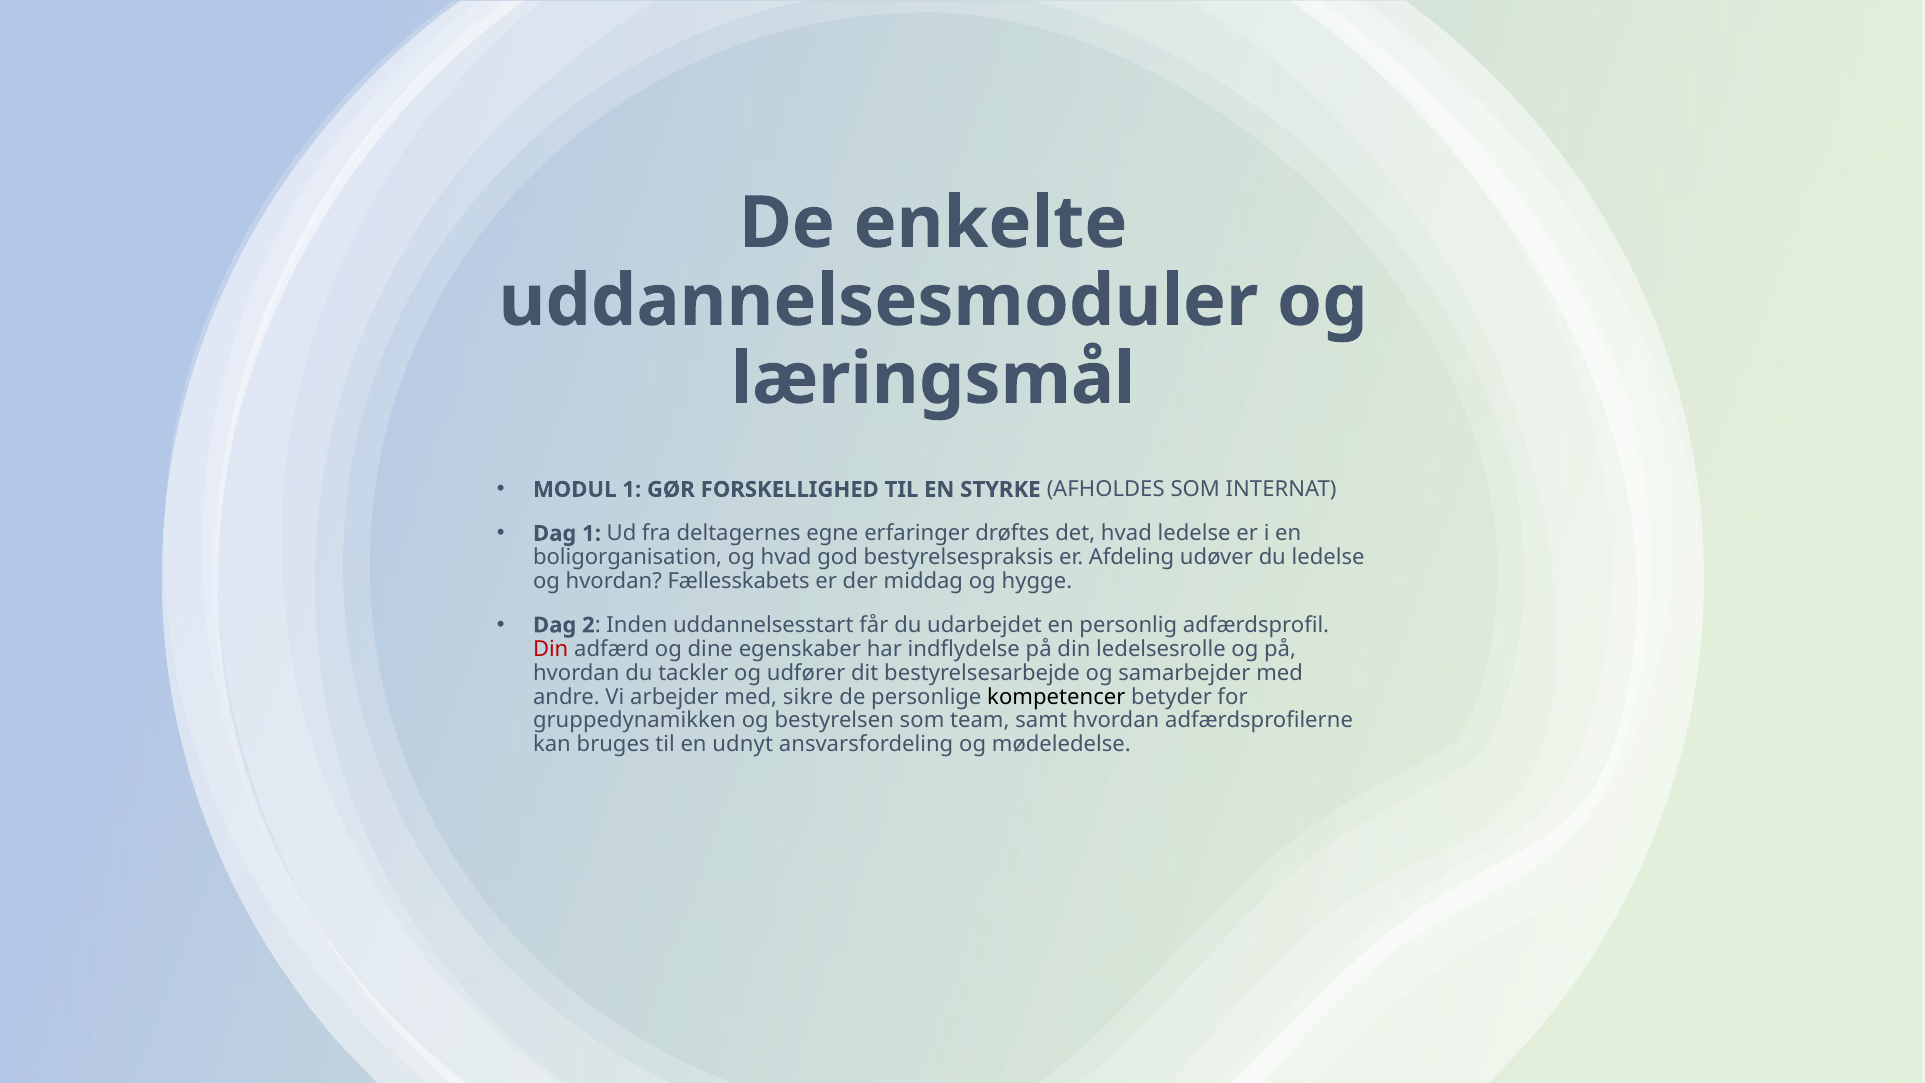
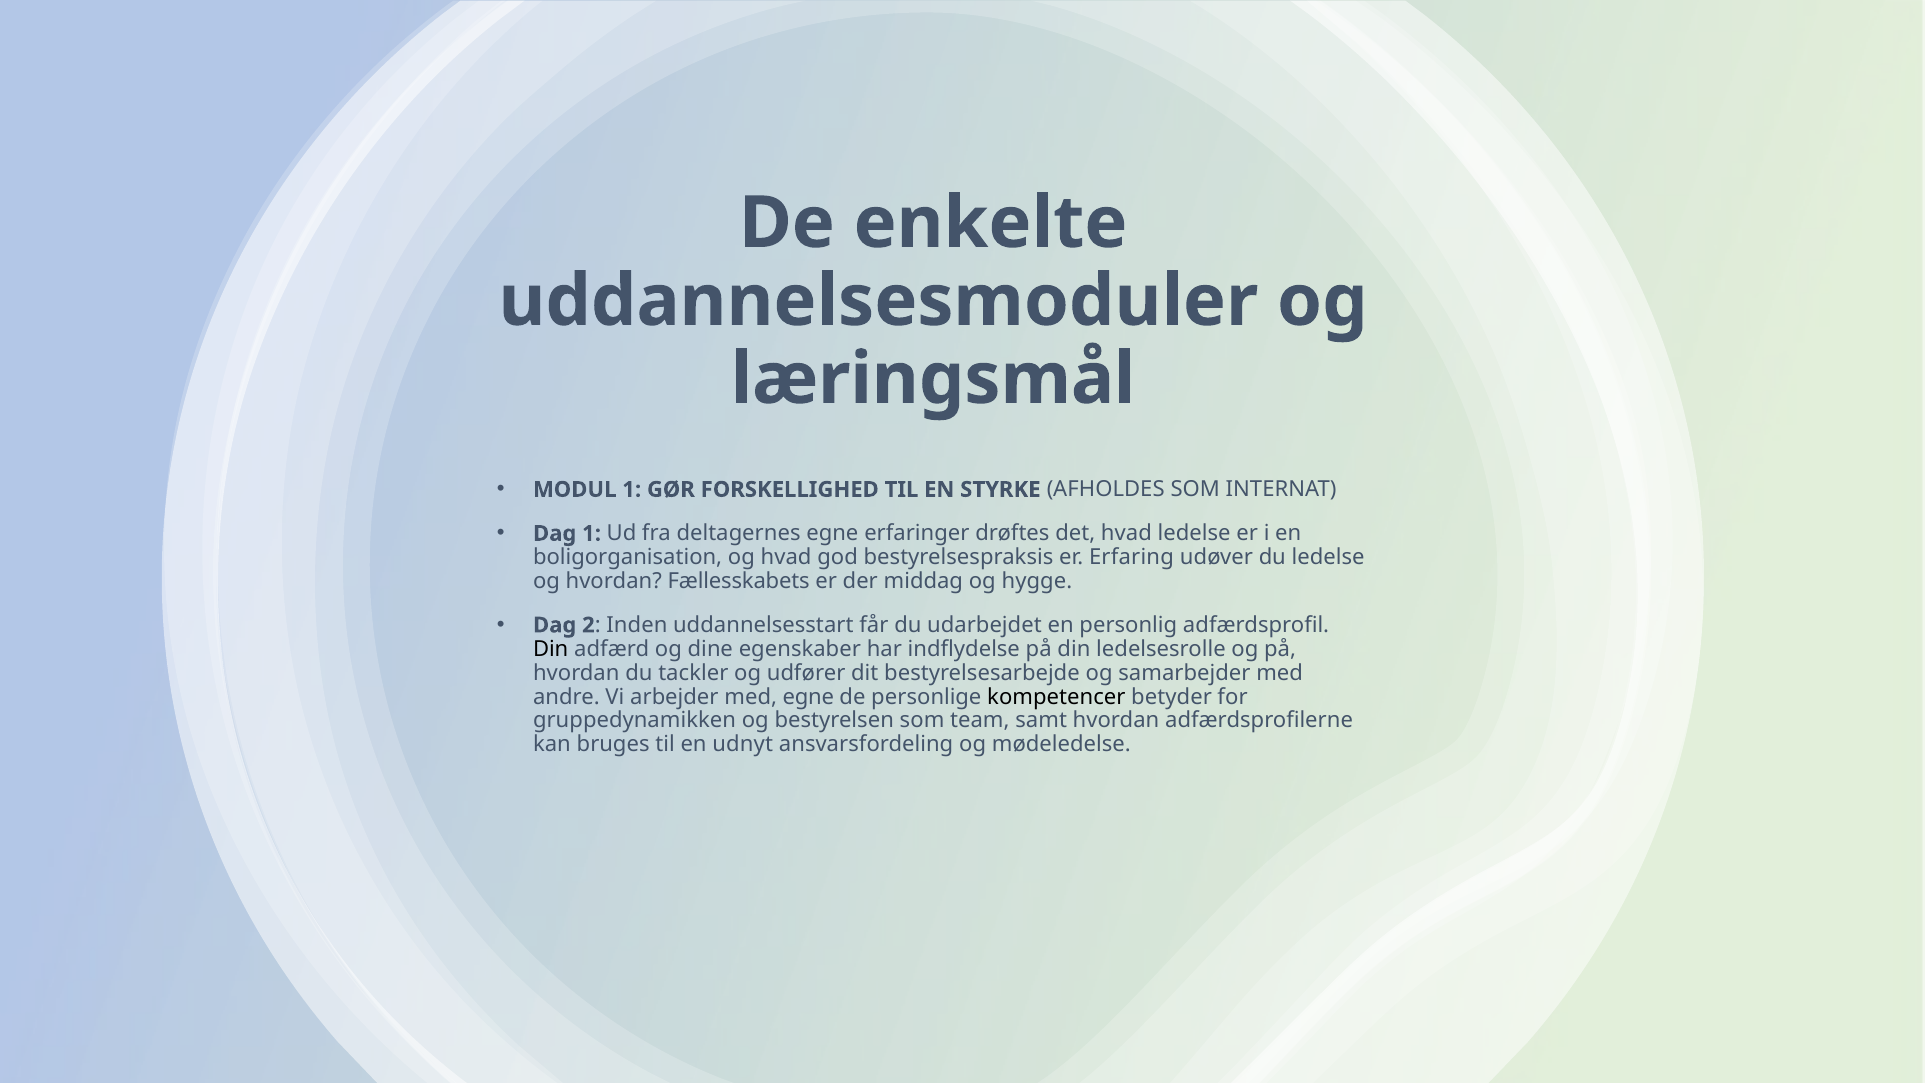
Afdeling: Afdeling -> Erfaring (1131, 557)
Din colour: red -> black (551, 649)
med sikre: sikre -> egne (808, 697)
